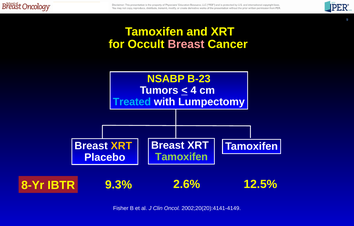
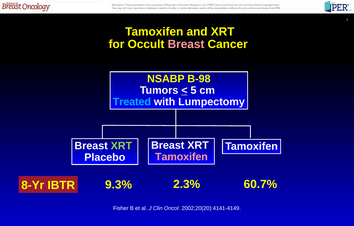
B-23: B-23 -> B-98 (199, 79)
4: 4 -> 5 (193, 90)
XRT colour: yellow -> light green (121, 146)
Tamoxifen colour: light green -> pink (181, 157)
12.5%: 12.5% -> 60.7% (260, 184)
2.6%: 2.6% -> 2.3% (187, 184)
